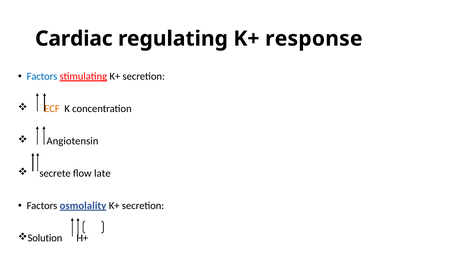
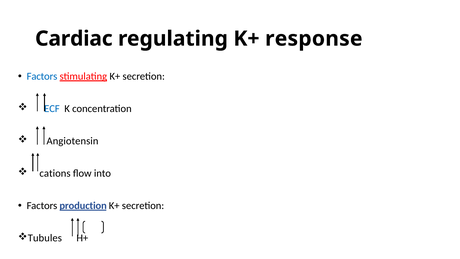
ECF colour: orange -> blue (52, 109)
secrete: secrete -> cations (55, 173)
late: late -> into (102, 173)
osmolality: osmolality -> production (83, 206)
Solution: Solution -> Tubules (45, 238)
